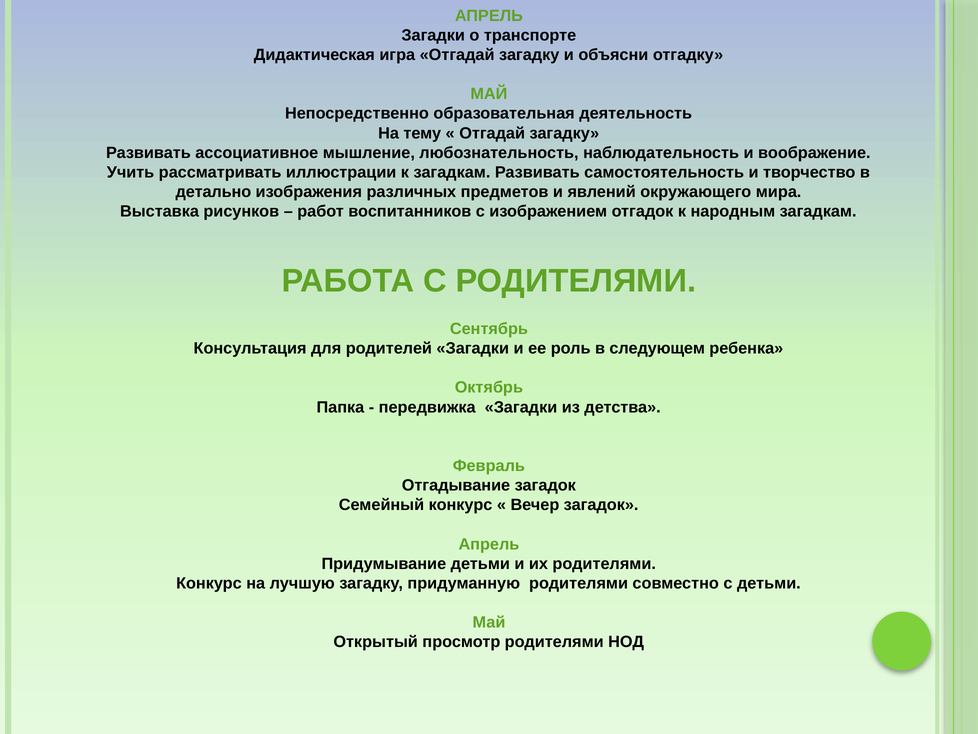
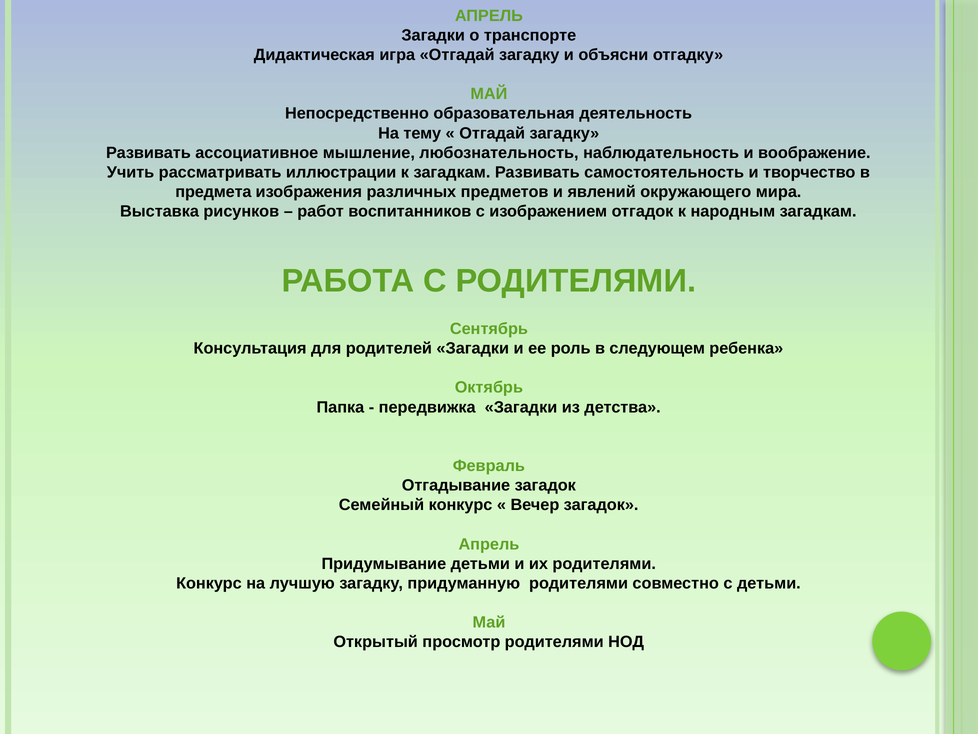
детально: детально -> предмета (213, 192)
